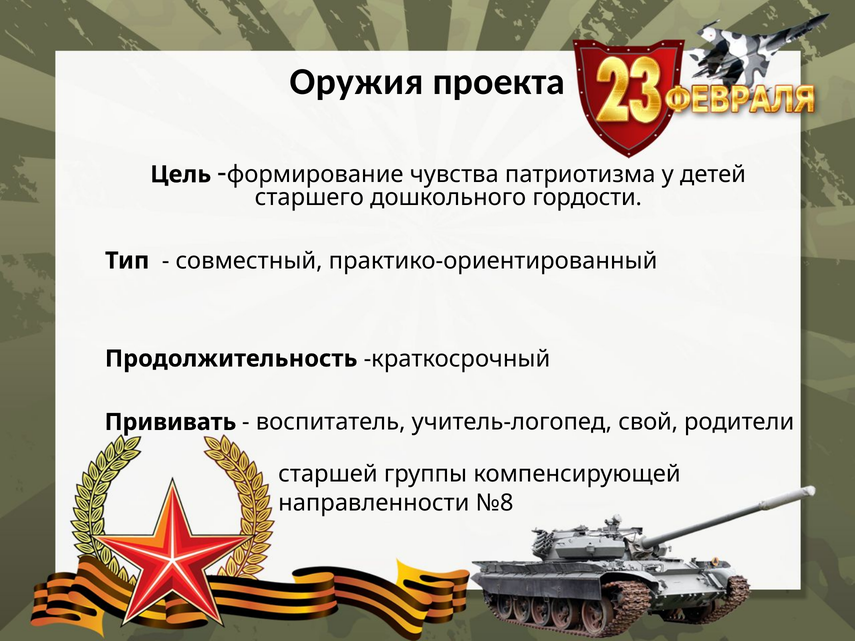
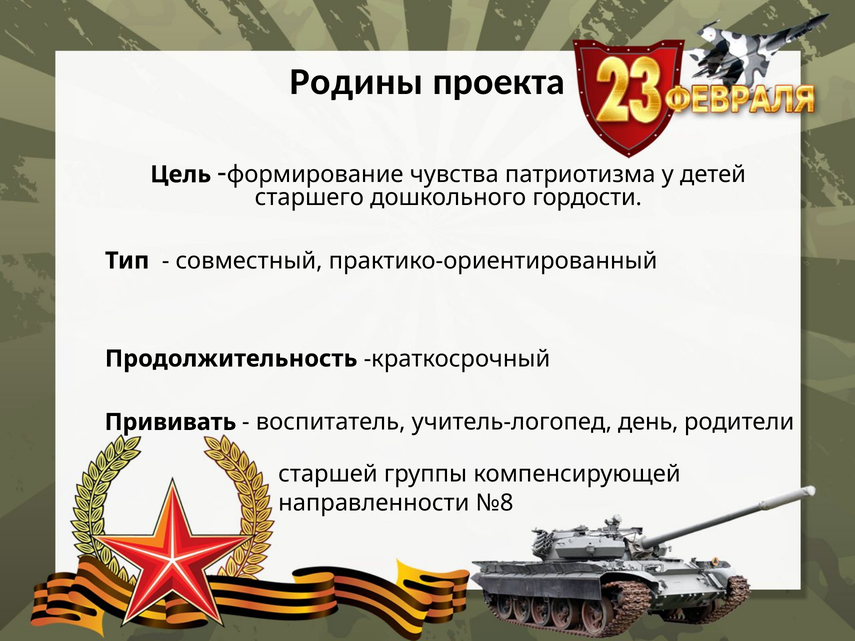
Оружия: Оружия -> Родины (357, 82)
свой: свой -> день (648, 422)
